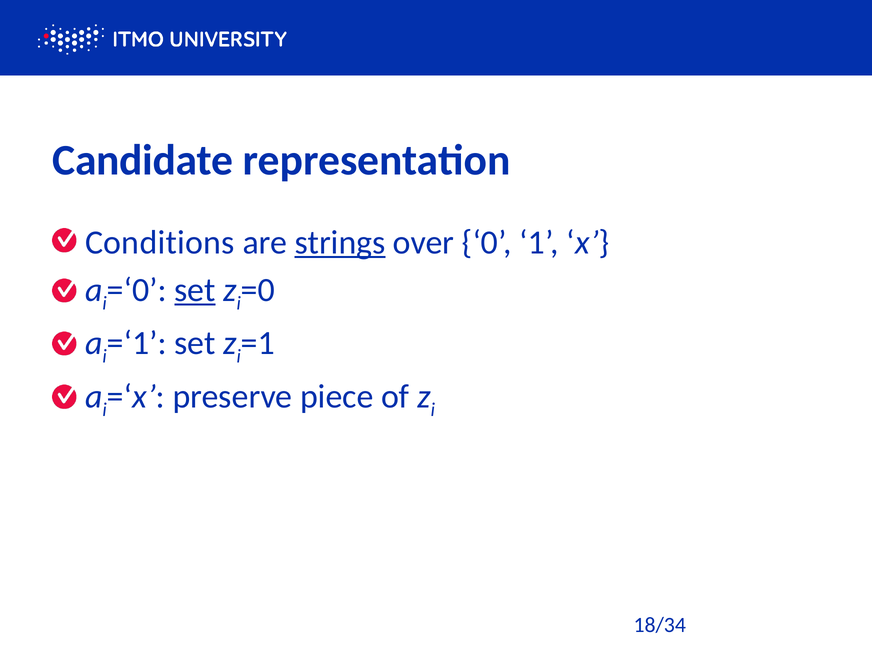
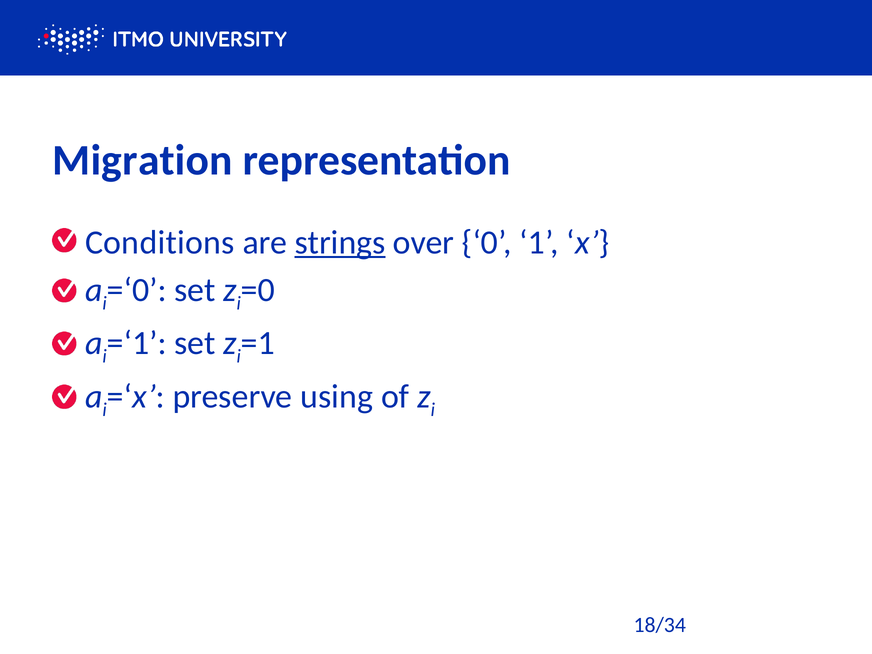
Candidate: Candidate -> Migration (143, 160)
set underline: present -> none (195, 290)
piece: piece -> using (337, 396)
